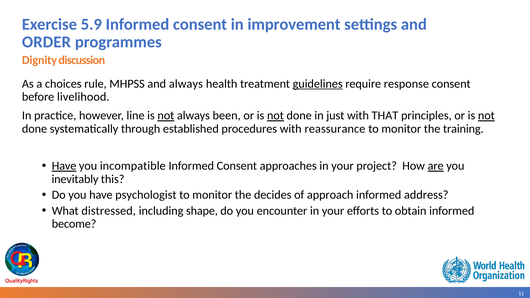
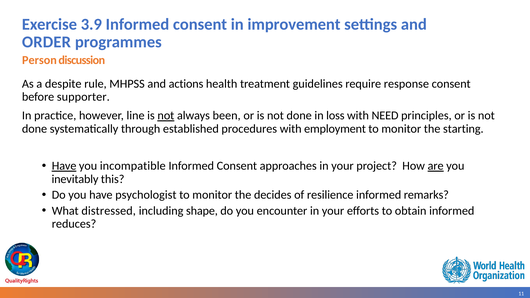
5.9: 5.9 -> 3.9 (91, 24)
Dignity: Dignity -> Person (39, 60)
choices: choices -> despite (63, 84)
and always: always -> actions (186, 84)
guidelines underline: present -> none (318, 84)
livelihood: livelihood -> supporter (83, 97)
not underline: present -> none (275, 116)
just: just -> loss (335, 116)
THAT: THAT -> NEED (385, 116)
not underline: present -> none (486, 116)
reassurance: reassurance -> employment (335, 129)
training: training -> starting (463, 129)
approach: approach -> resilience (330, 195)
address: address -> remarks (426, 195)
become: become -> reduces (74, 224)
